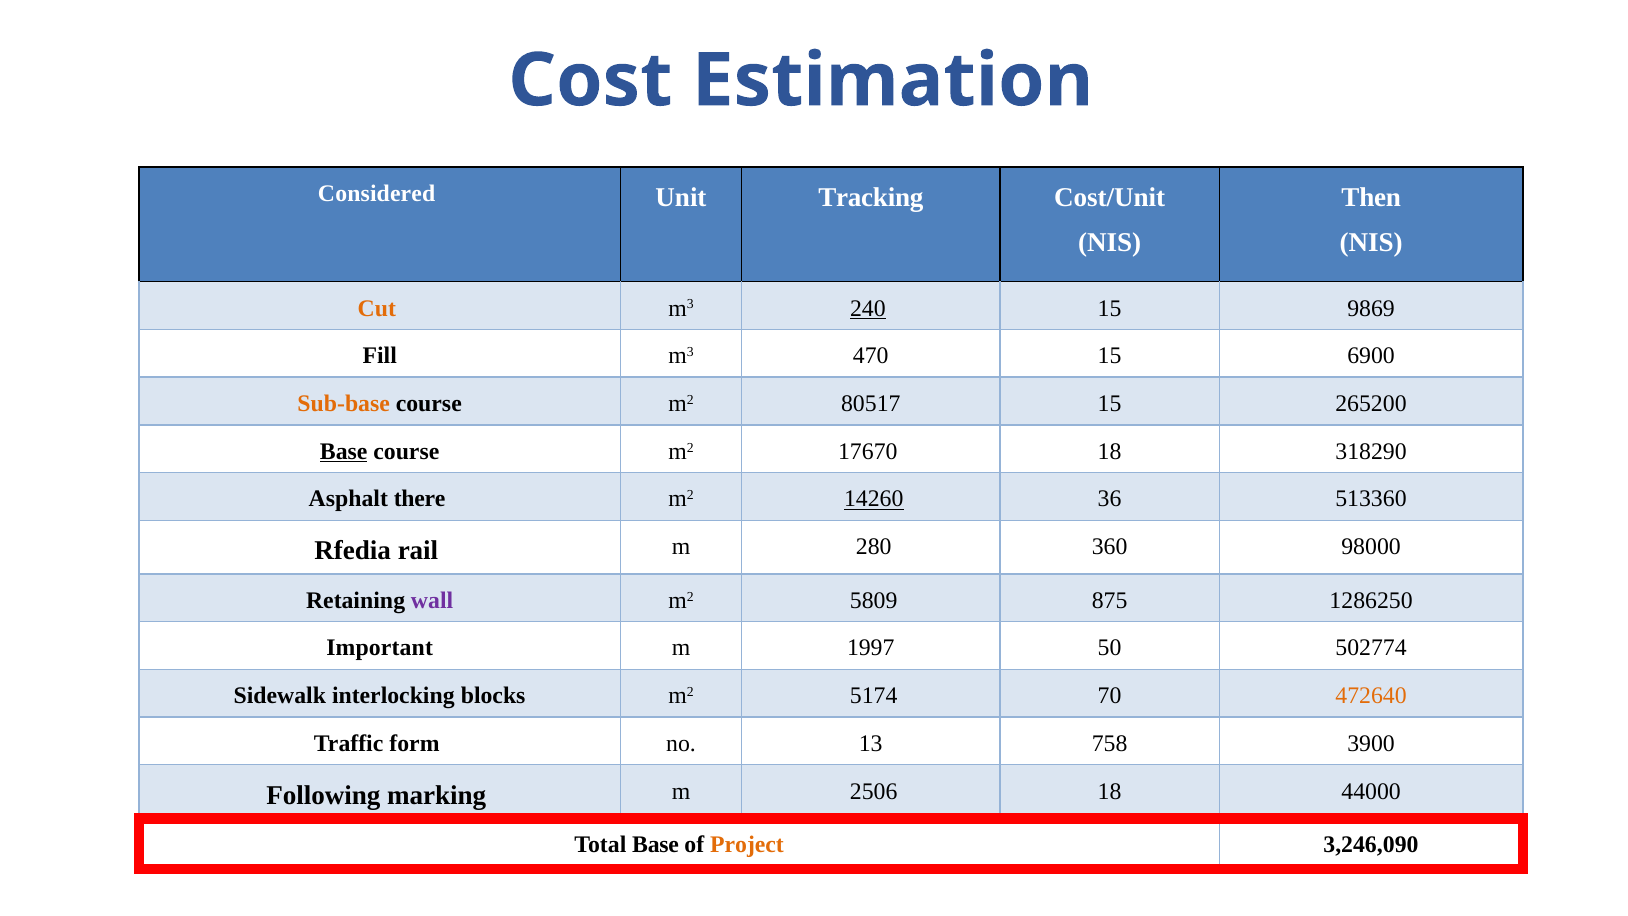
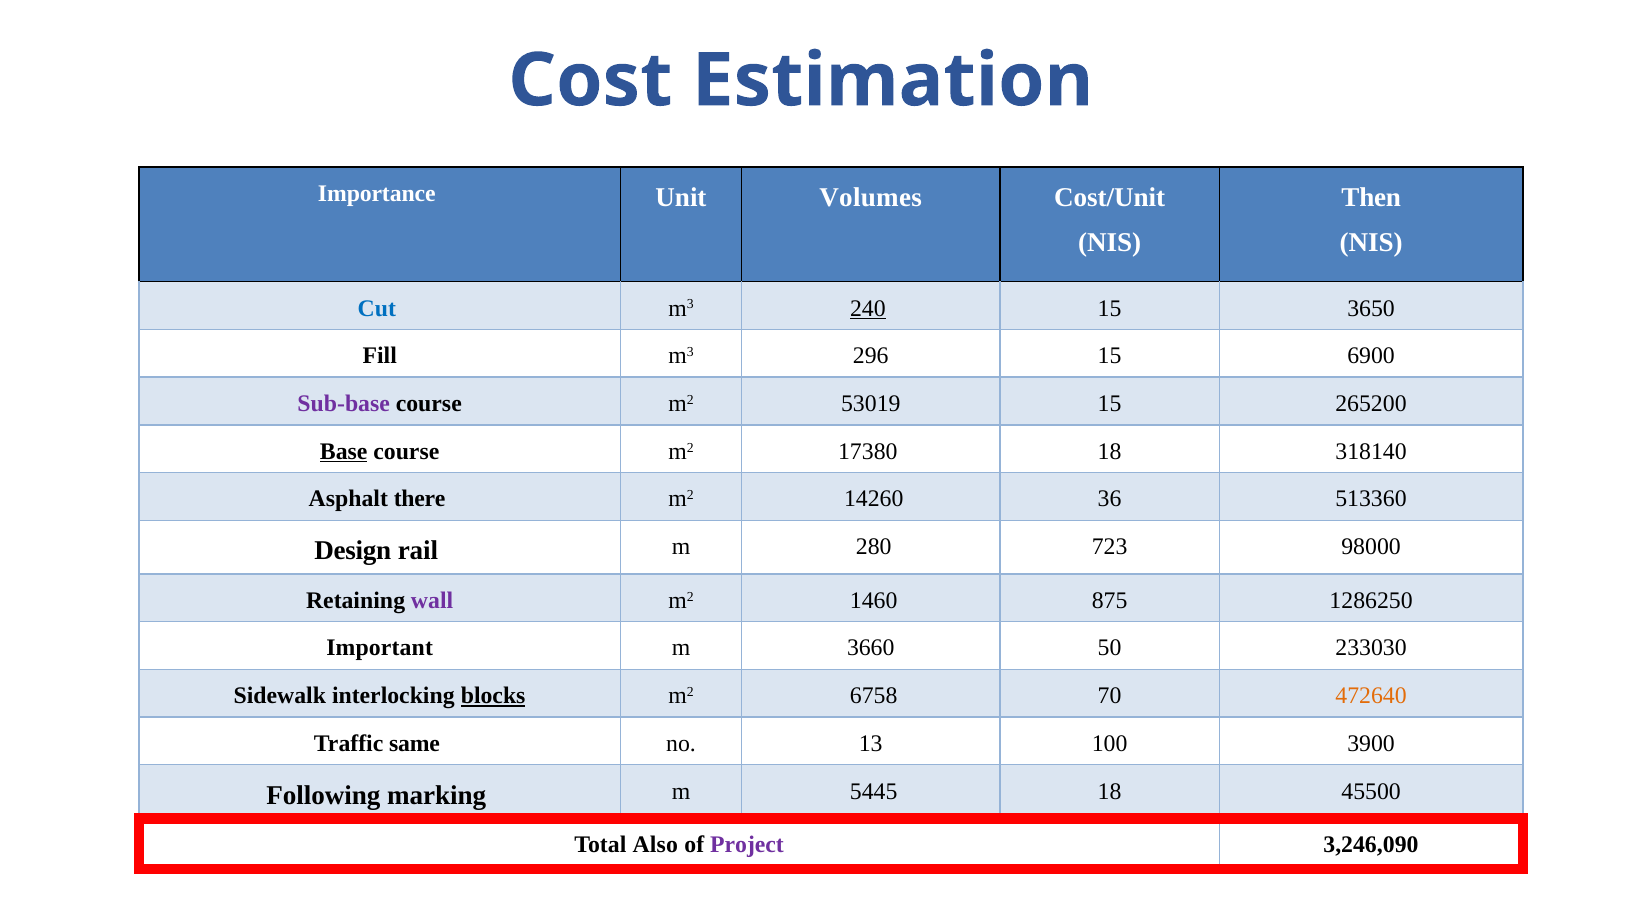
Considered: Considered -> Importance (377, 193)
Tracking: Tracking -> Volumes (871, 197)
Cut colour: orange -> blue (377, 308)
9869: 9869 -> 3650 (1371, 308)
470: 470 -> 296 (871, 356)
Sub-base colour: orange -> purple (344, 404)
80517: 80517 -> 53019 (871, 404)
17670: 17670 -> 17380 (868, 451)
318290: 318290 -> 318140 (1371, 451)
14260 underline: present -> none (874, 499)
Rfedia: Rfedia -> Design (353, 550)
360: 360 -> 723 (1110, 547)
5809: 5809 -> 1460 (874, 600)
1997: 1997 -> 3660 (871, 648)
502774: 502774 -> 233030 (1371, 648)
blocks underline: none -> present (493, 696)
5174: 5174 -> 6758 (874, 696)
form: form -> same (415, 743)
758: 758 -> 100 (1110, 743)
2506: 2506 -> 5445 (874, 791)
44000: 44000 -> 45500 (1371, 791)
Total Base: Base -> Also (655, 845)
Project colour: orange -> purple (747, 845)
